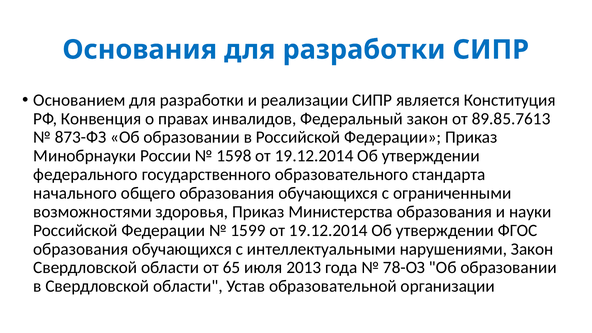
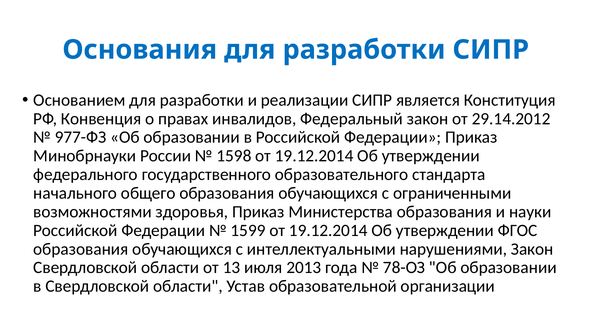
89.85.7613: 89.85.7613 -> 29.14.2012 (511, 119)
873-ФЗ: 873-ФЗ -> 977-ФЗ (81, 137)
65: 65 -> 13 (231, 268)
